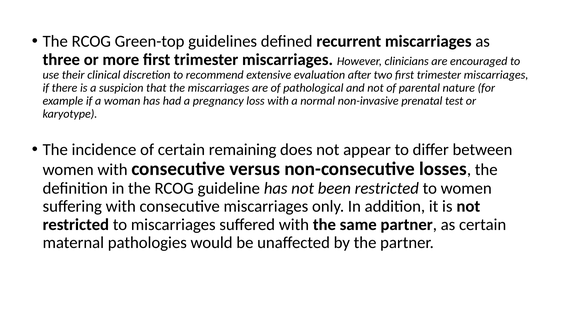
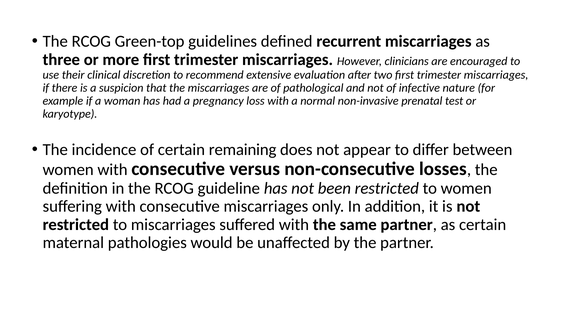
parental: parental -> infective (419, 88)
